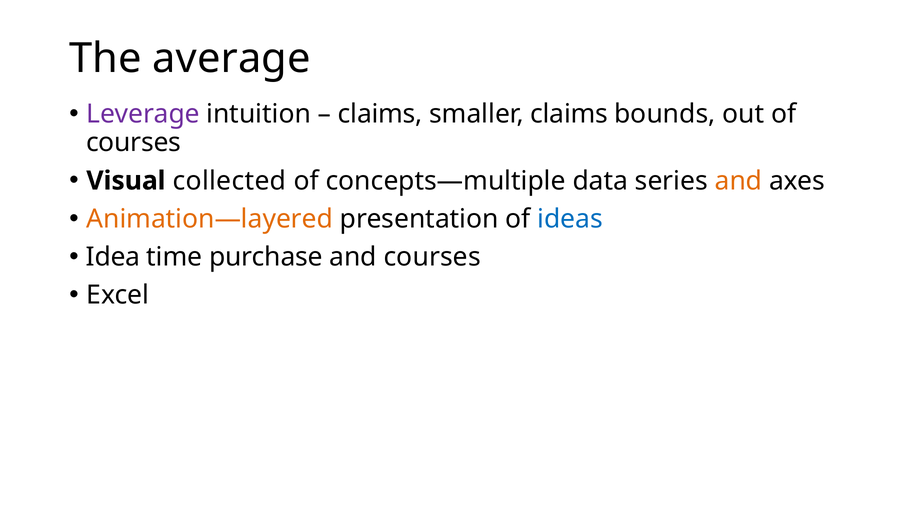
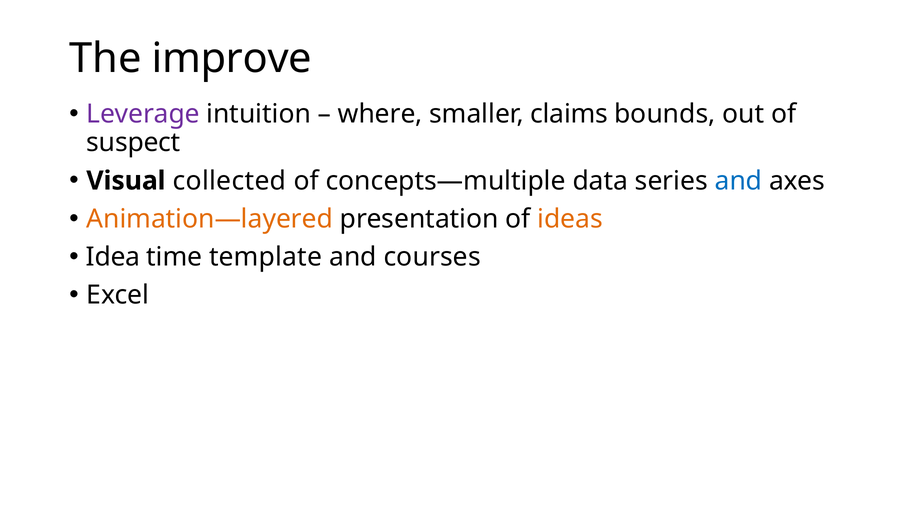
average: average -> improve (232, 59)
claims: claims -> where (380, 114)
courses: courses -> suspect (133, 143)
and colour: orange -> blue (738, 181)
ideas colour: blue -> orange (570, 219)
purchase: purchase -> template (266, 257)
